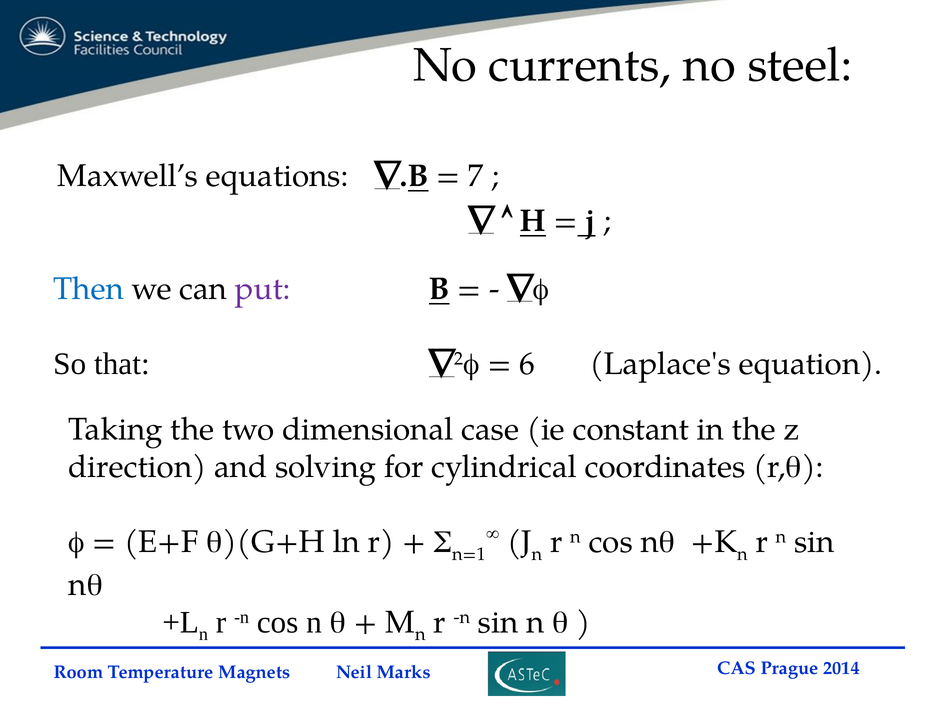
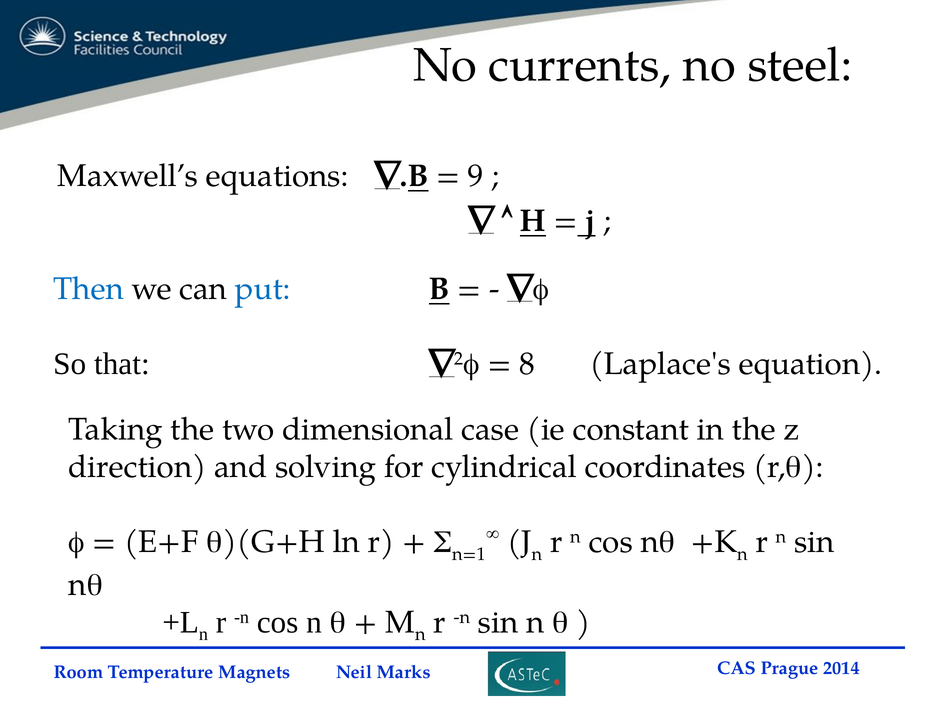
7: 7 -> 9 (476, 176)
put colour: purple -> blue (263, 289)
6: 6 -> 8 (527, 364)
